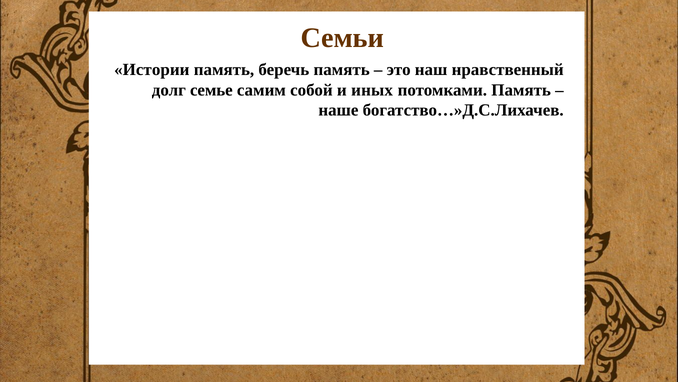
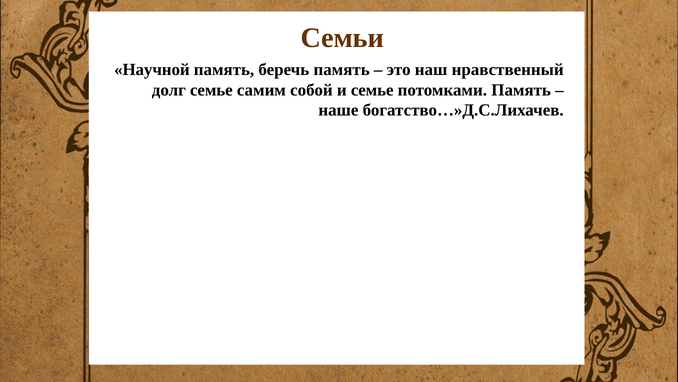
Истории: Истории -> Научной (152, 69)
и иных: иных -> семье (372, 90)
